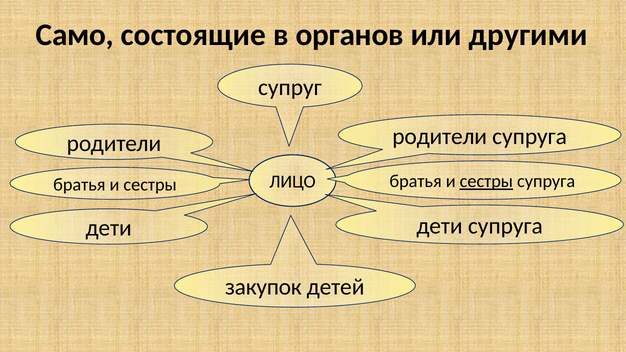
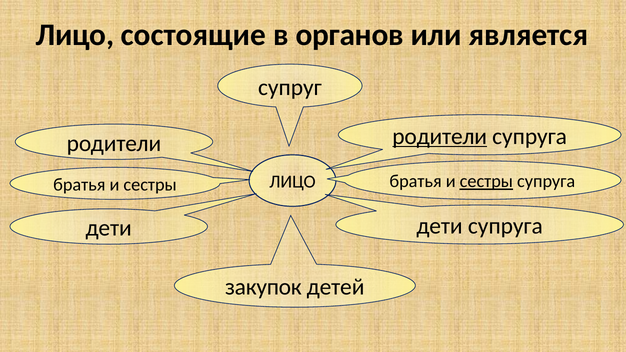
Само: Само -> Лицо (75, 35)
другими: другими -> является (528, 35)
родители underline: none -> present (440, 136)
